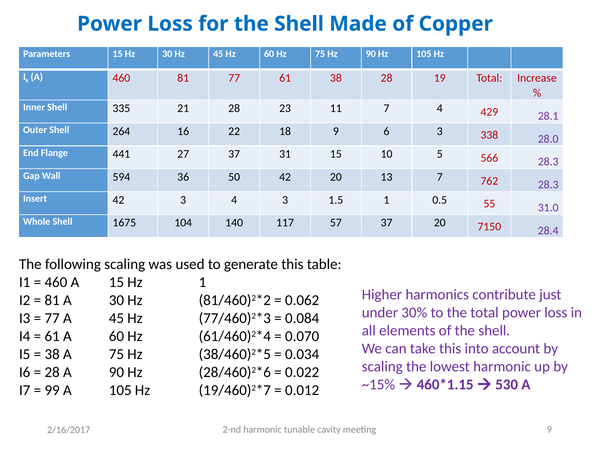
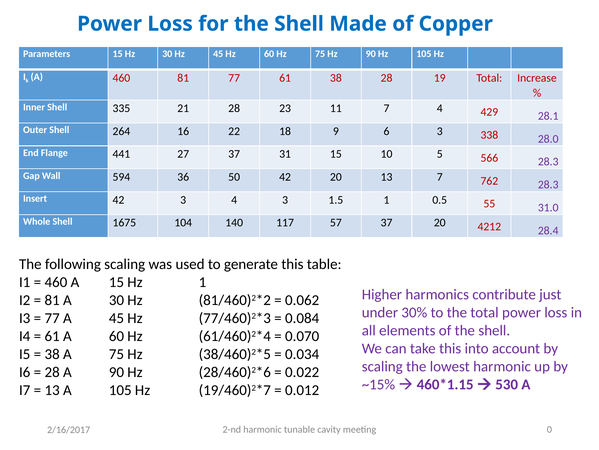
7150: 7150 -> 4212 (489, 226)
99: 99 -> 13 (52, 390)
meeting 9: 9 -> 0 (549, 429)
